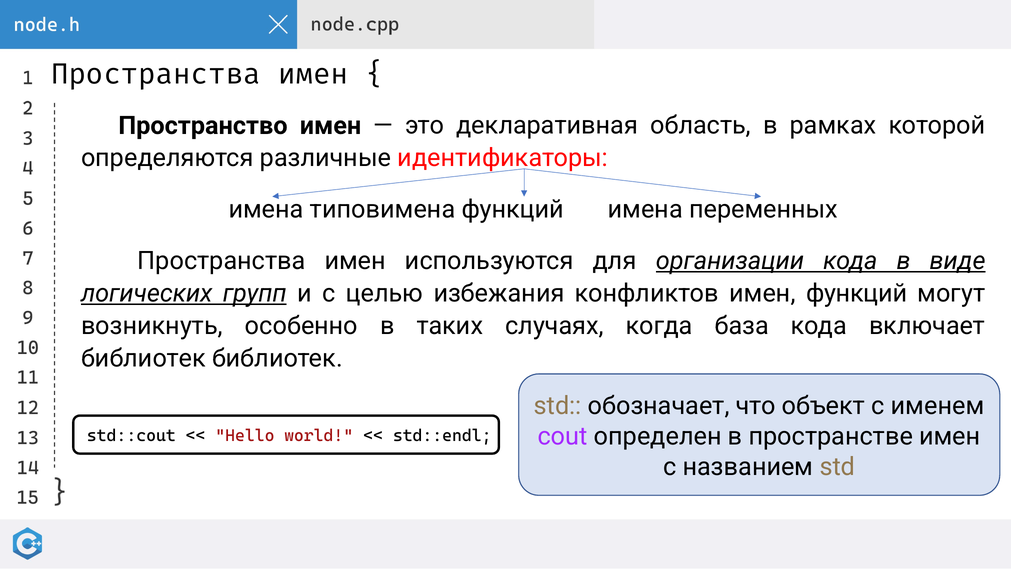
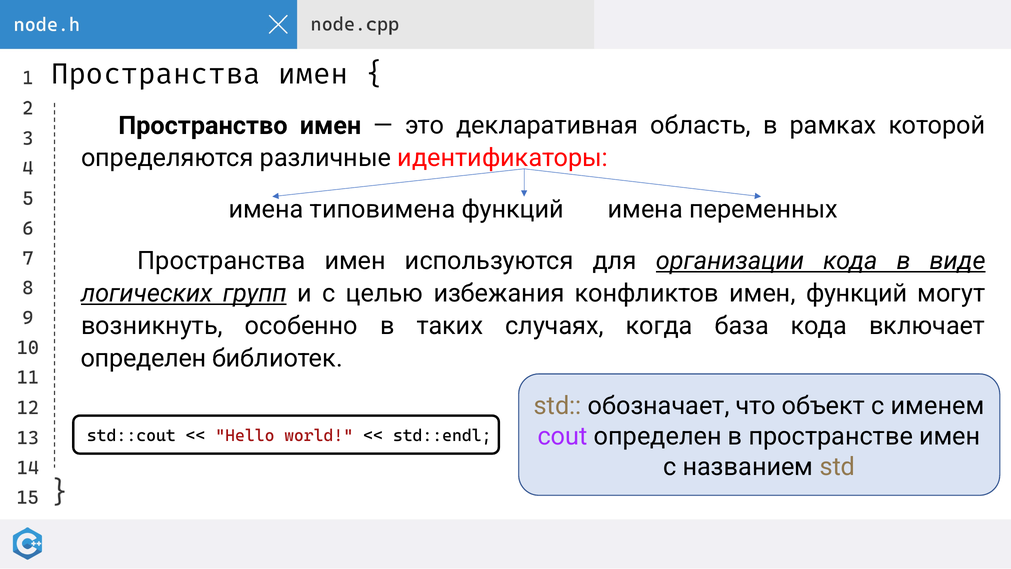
библиотек: библиотек -> определен (144, 358)
